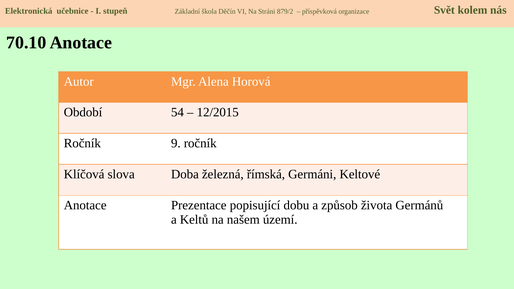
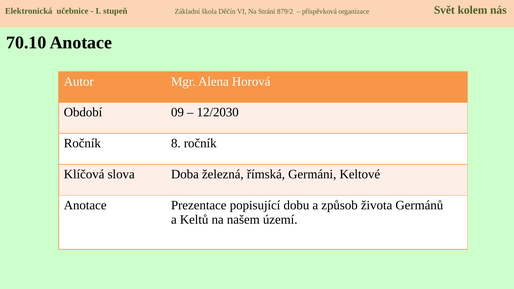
54: 54 -> 09 (177, 112)
12/2015: 12/2015 -> 12/2030 (218, 112)
9: 9 -> 8 (176, 143)
